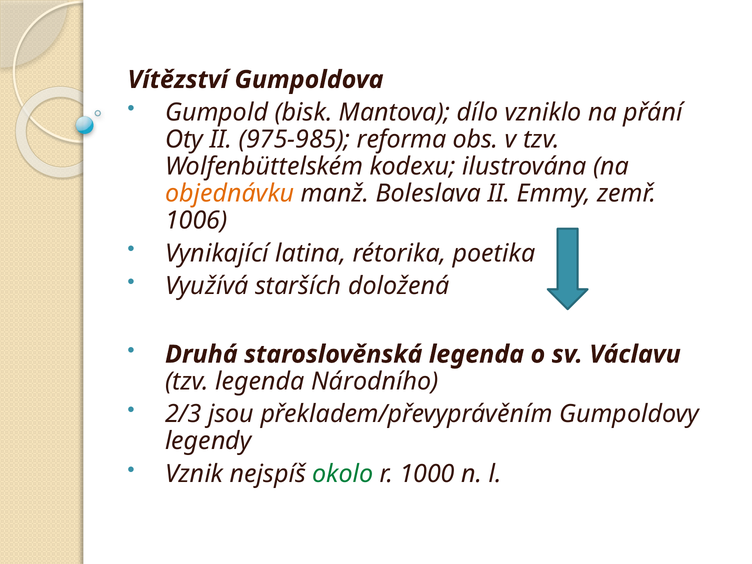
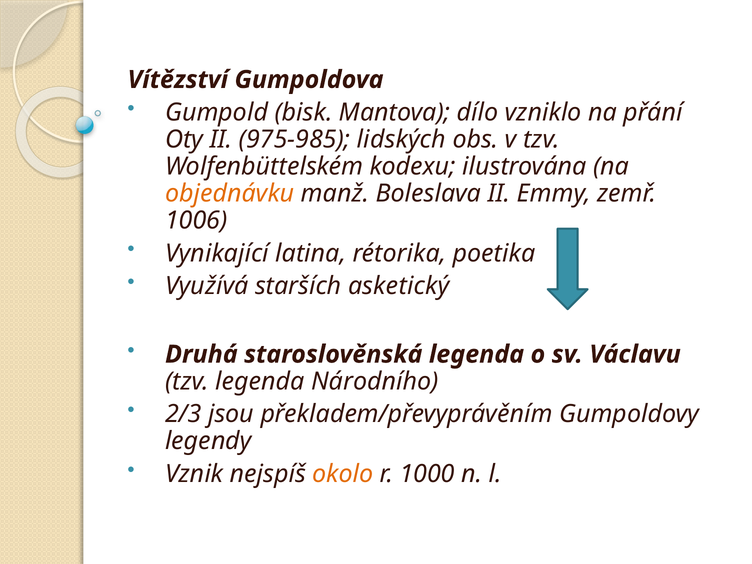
reforma: reforma -> lidských (401, 139)
doložená: doložená -> asketický (399, 286)
okolo colour: green -> orange (343, 474)
